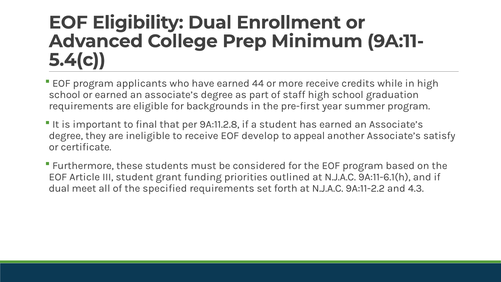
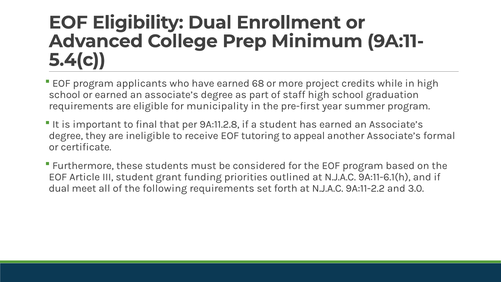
44: 44 -> 68 (258, 83)
more receive: receive -> project (322, 83)
backgrounds: backgrounds -> municipality (217, 106)
develop: develop -> tutoring (260, 136)
satisfy: satisfy -> formal (439, 136)
specified: specified -> following (165, 188)
4.3: 4.3 -> 3.0 (416, 188)
